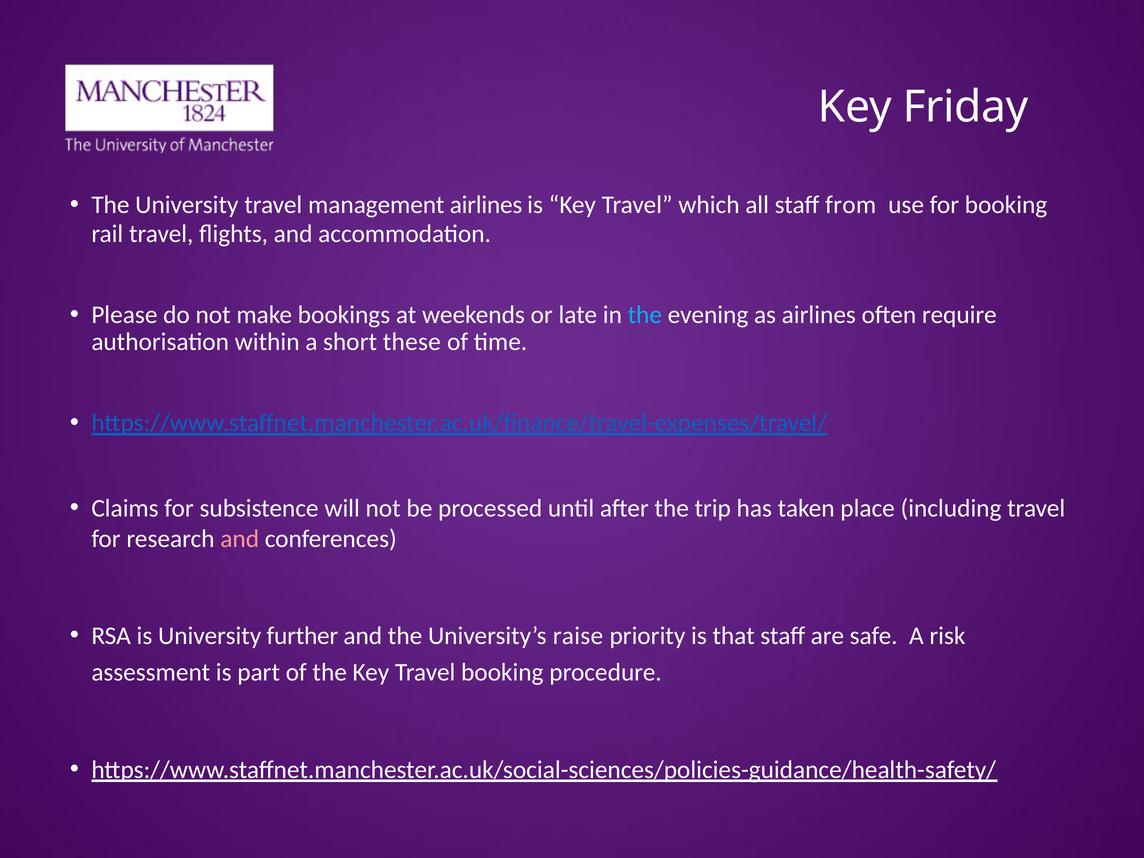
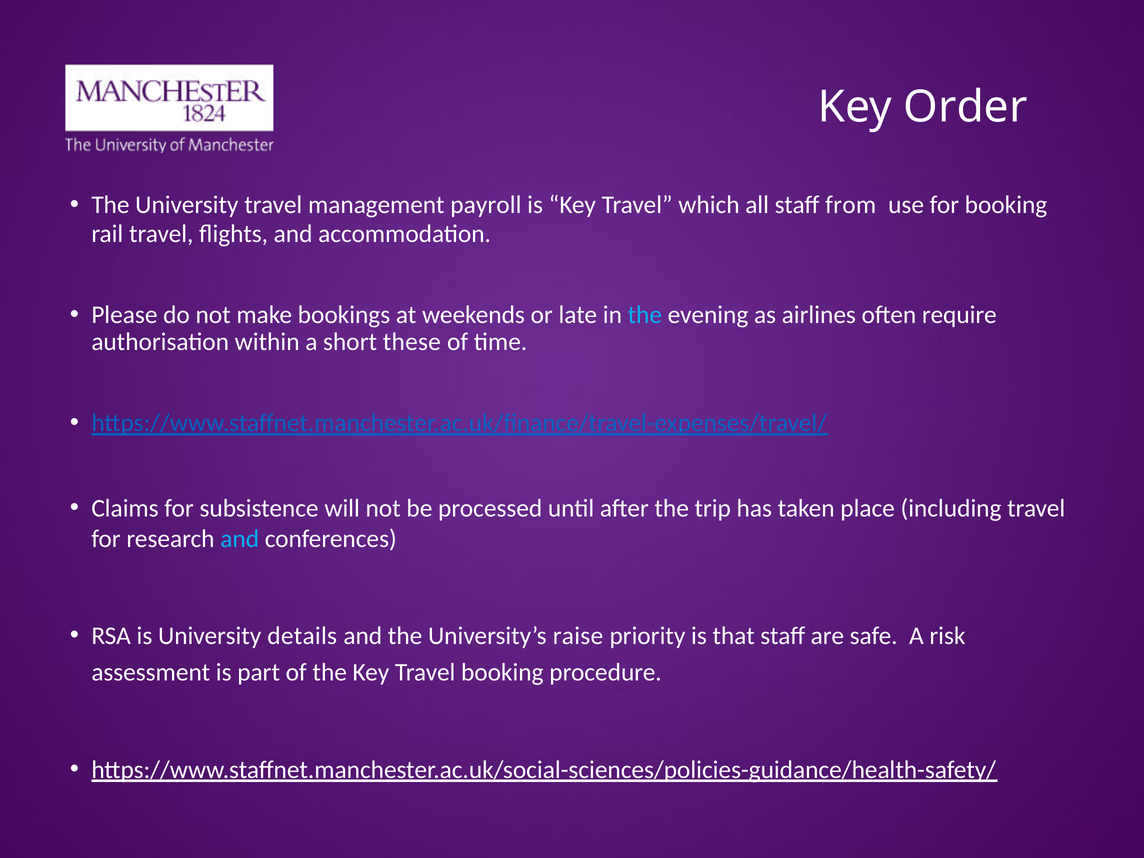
Friday: Friday -> Order (965, 107)
management airlines: airlines -> payroll (486, 205)
and colour: pink -> light blue (240, 539)
further: further -> details (302, 636)
